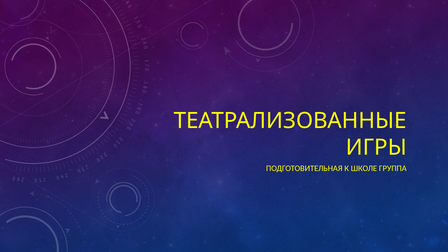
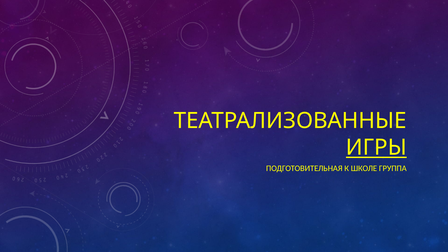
ИГРЫ underline: none -> present (376, 148)
